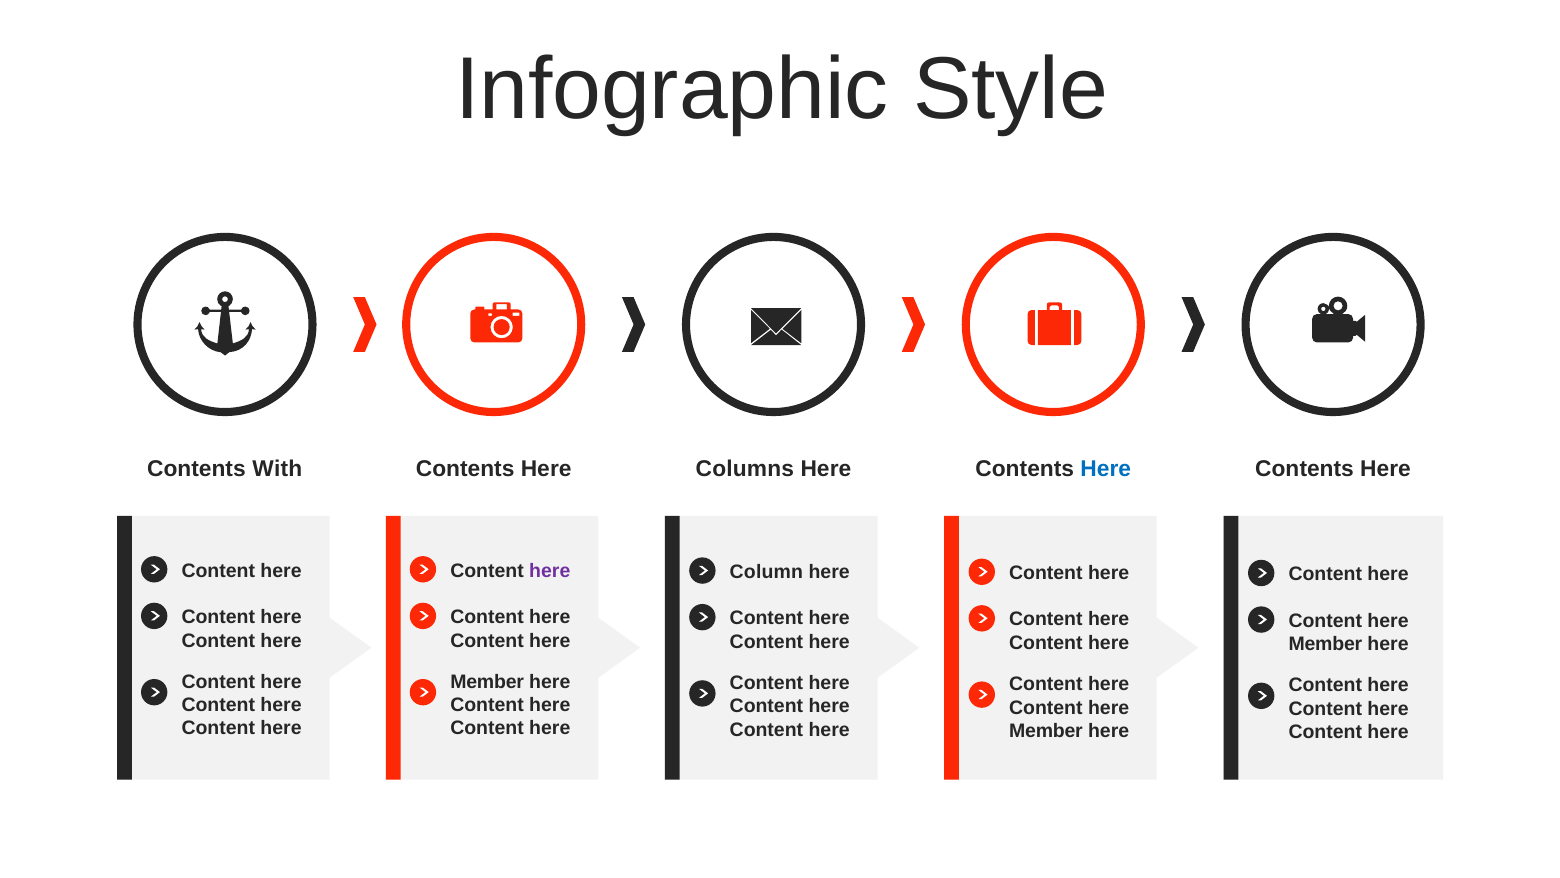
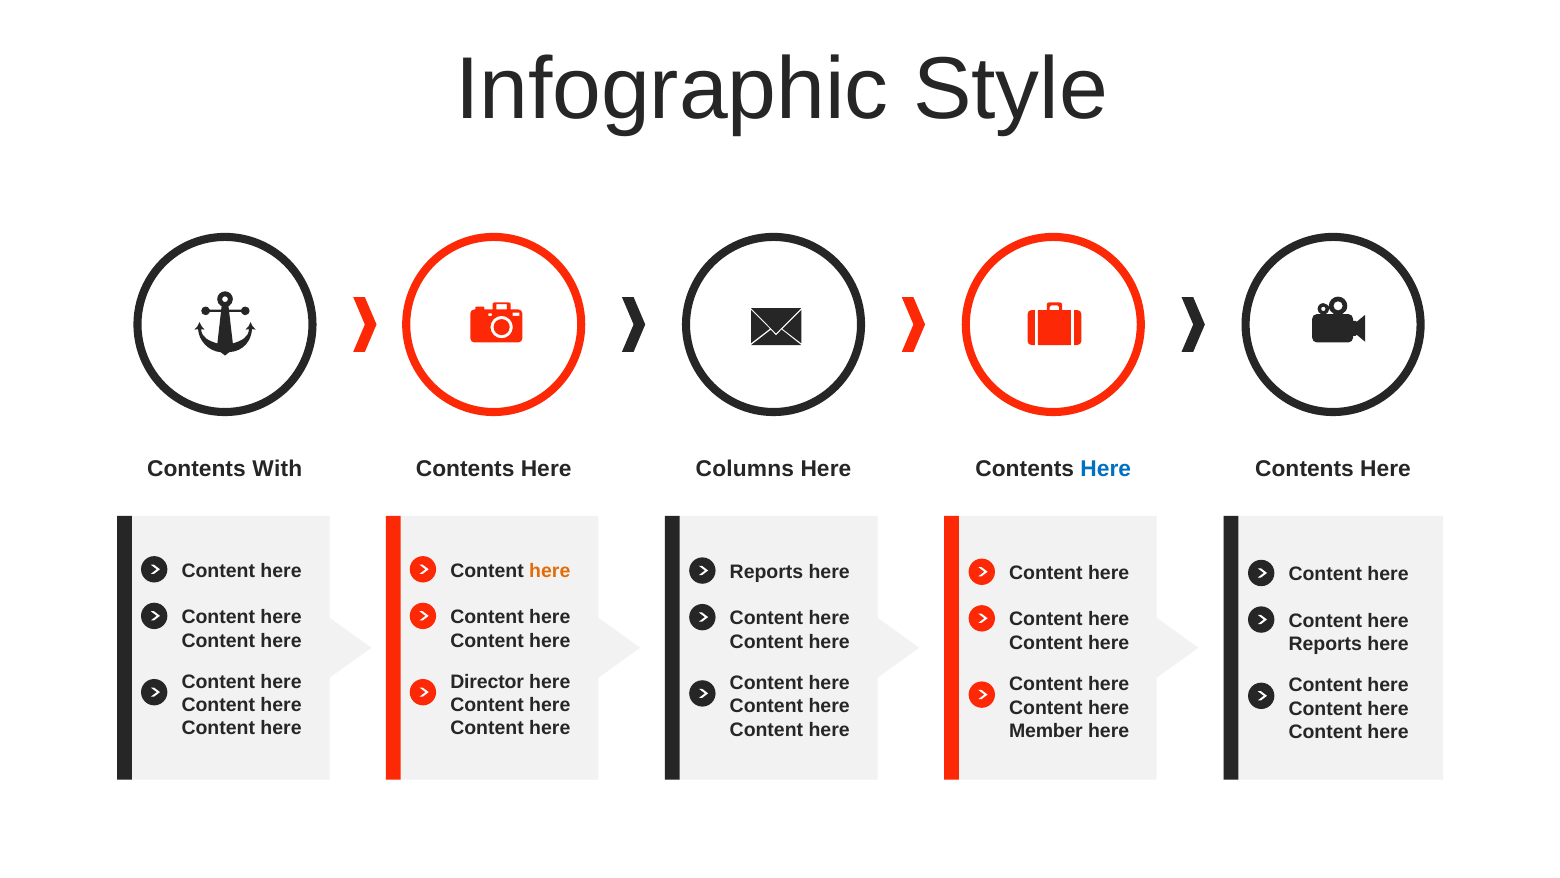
here colour: purple -> orange (550, 570)
Column: Column -> Reports (766, 572)
Member: Member -> Reports (1325, 644)
Member: Member -> Director (487, 681)
